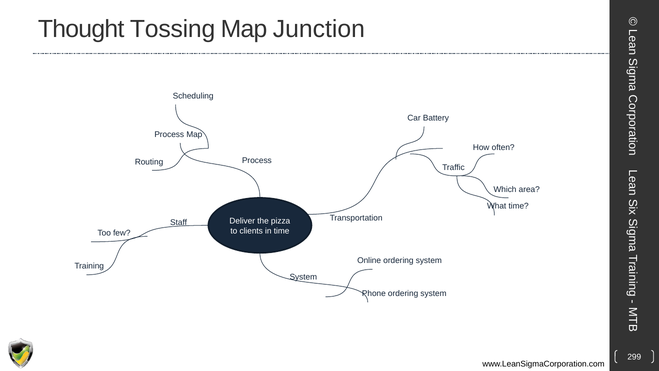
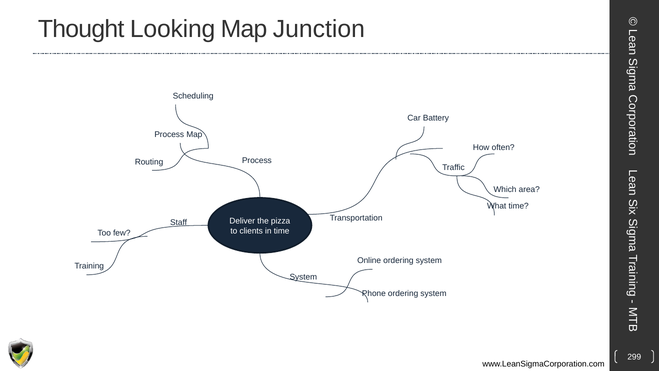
Tossing: Tossing -> Looking (173, 29)
